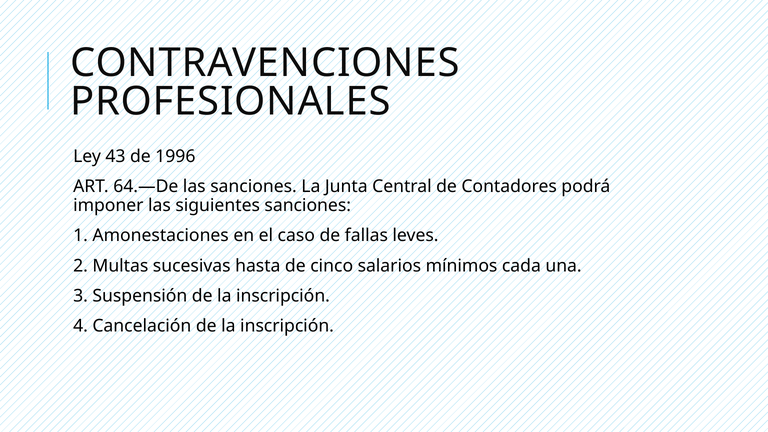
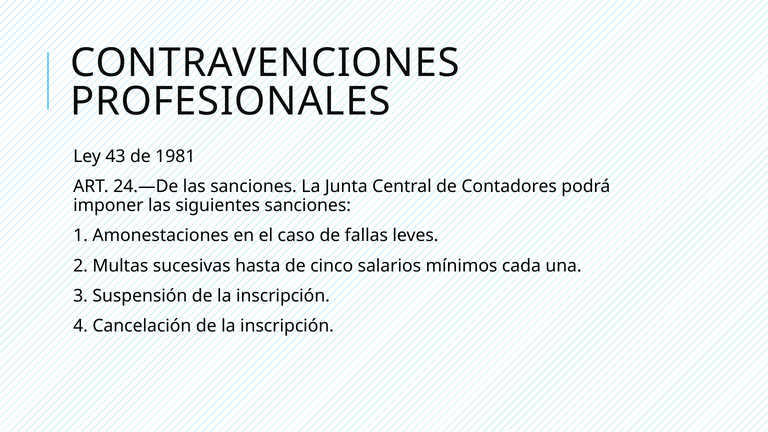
1996: 1996 -> 1981 (175, 156)
64.—De: 64.—De -> 24.—De (146, 186)
